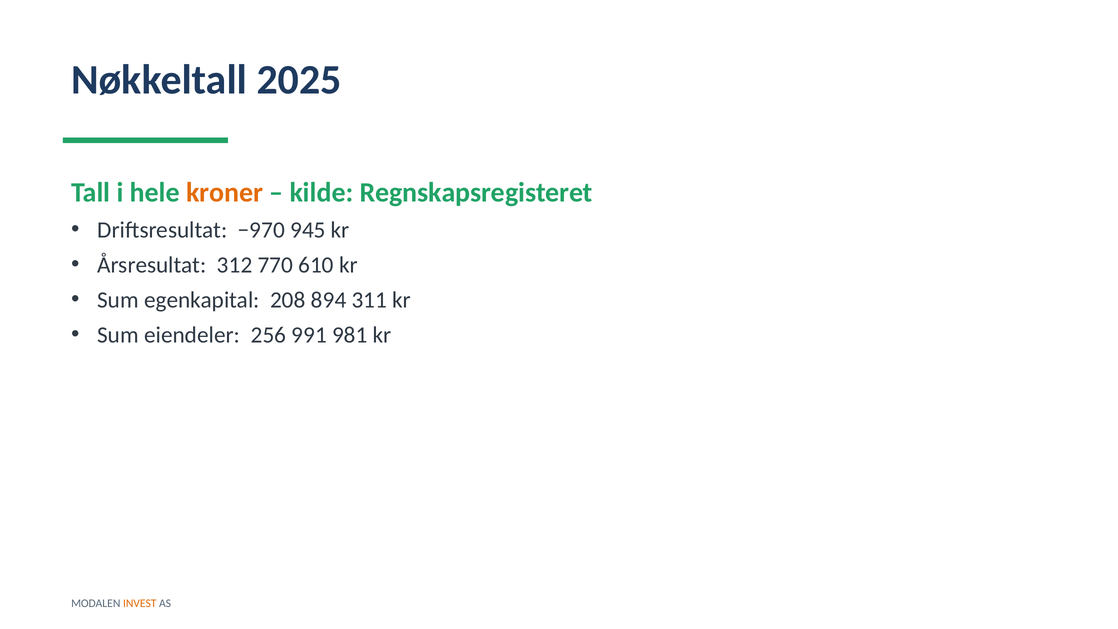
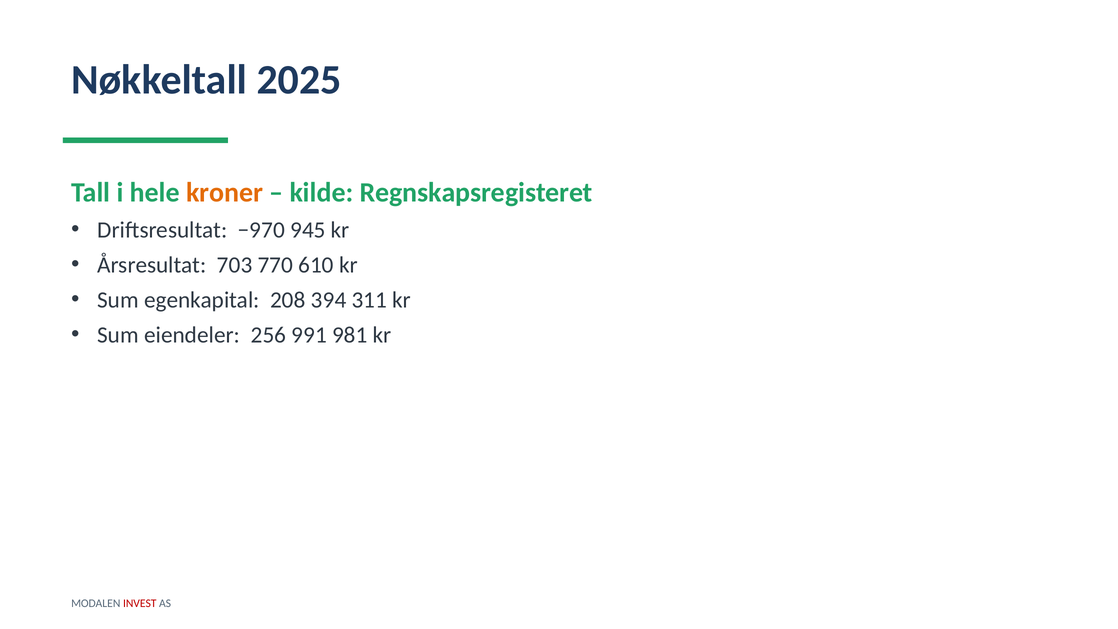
312: 312 -> 703 (235, 265)
894: 894 -> 394 (329, 300)
INVEST colour: orange -> red (140, 603)
